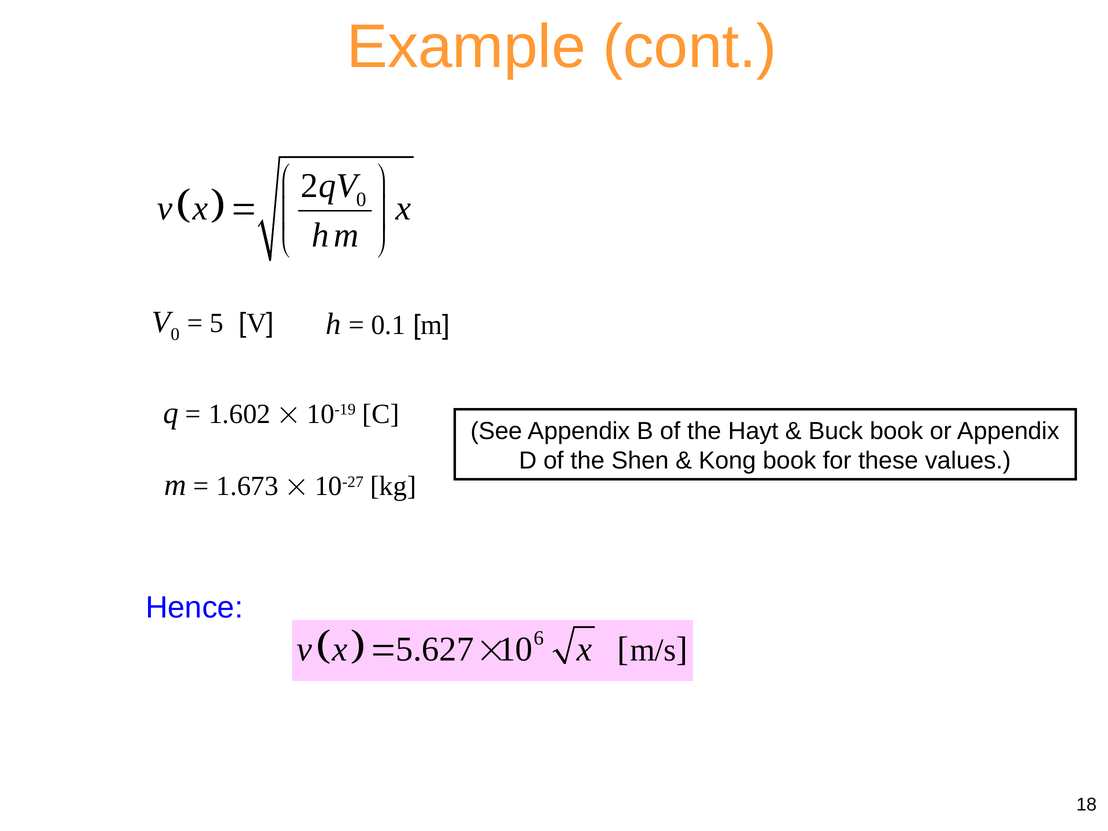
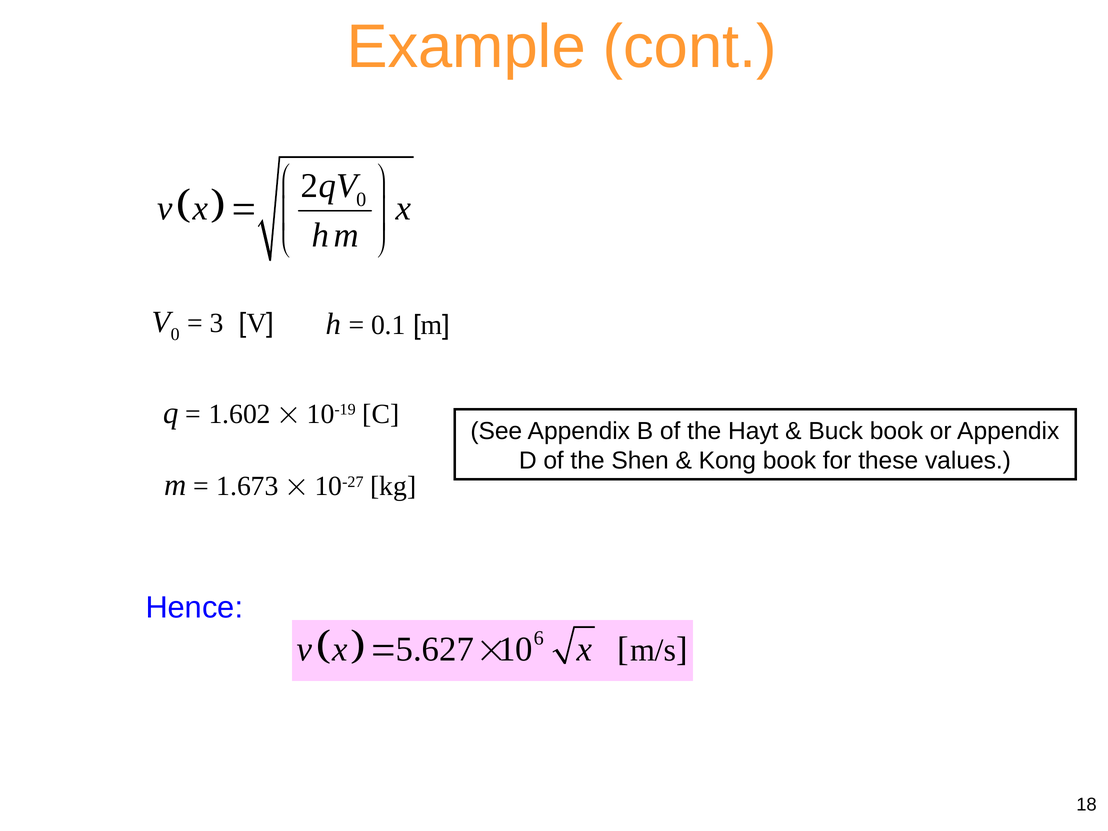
5: 5 -> 3 (217, 323)
